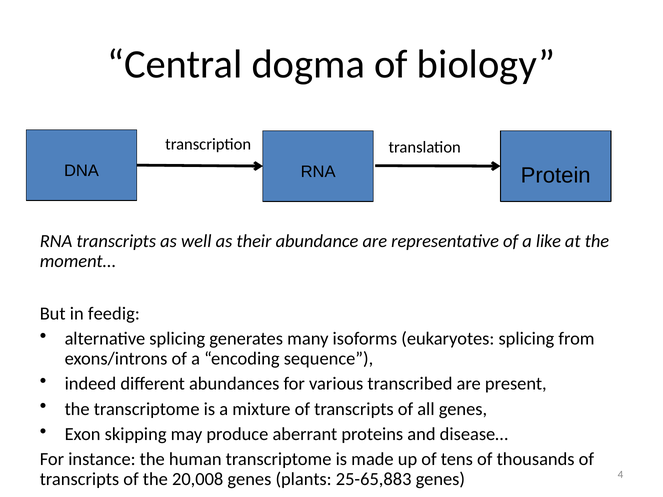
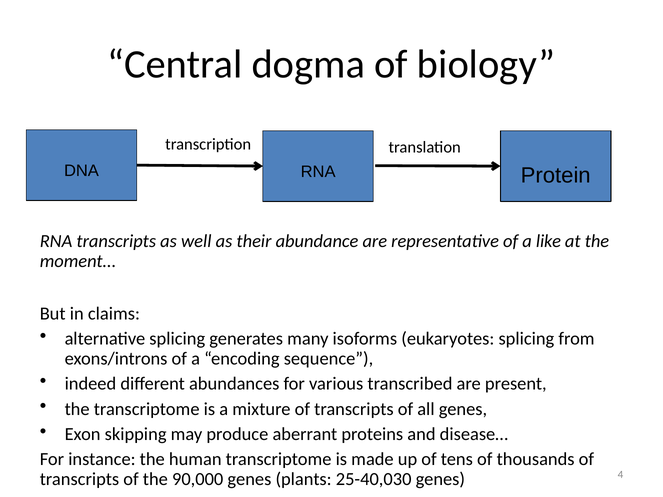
feedig: feedig -> claims (114, 314)
20,008: 20,008 -> 90,000 (198, 480)
25-65,883: 25-65,883 -> 25-40,030 (374, 480)
